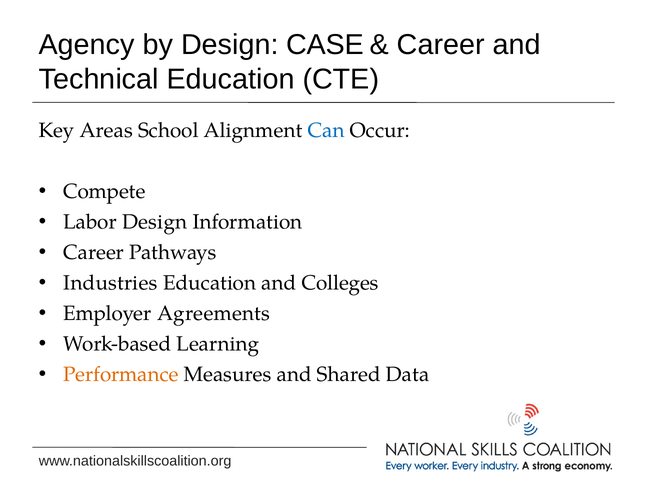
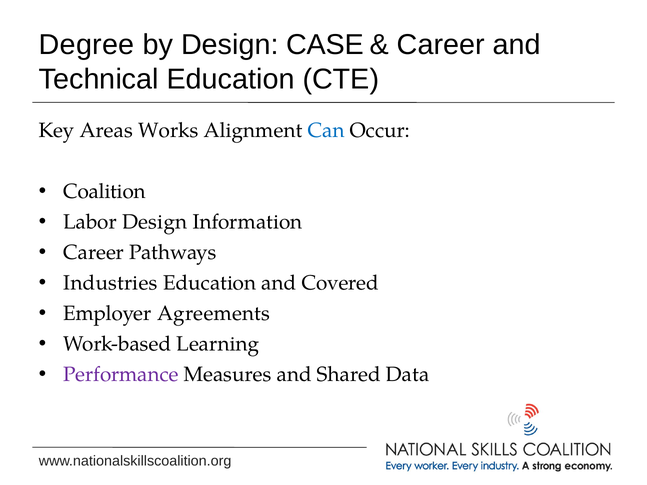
Agency: Agency -> Degree (87, 45)
School: School -> Works (168, 130)
Compete: Compete -> Coalition (104, 191)
Colleges: Colleges -> Covered (340, 283)
Performance colour: orange -> purple (121, 375)
